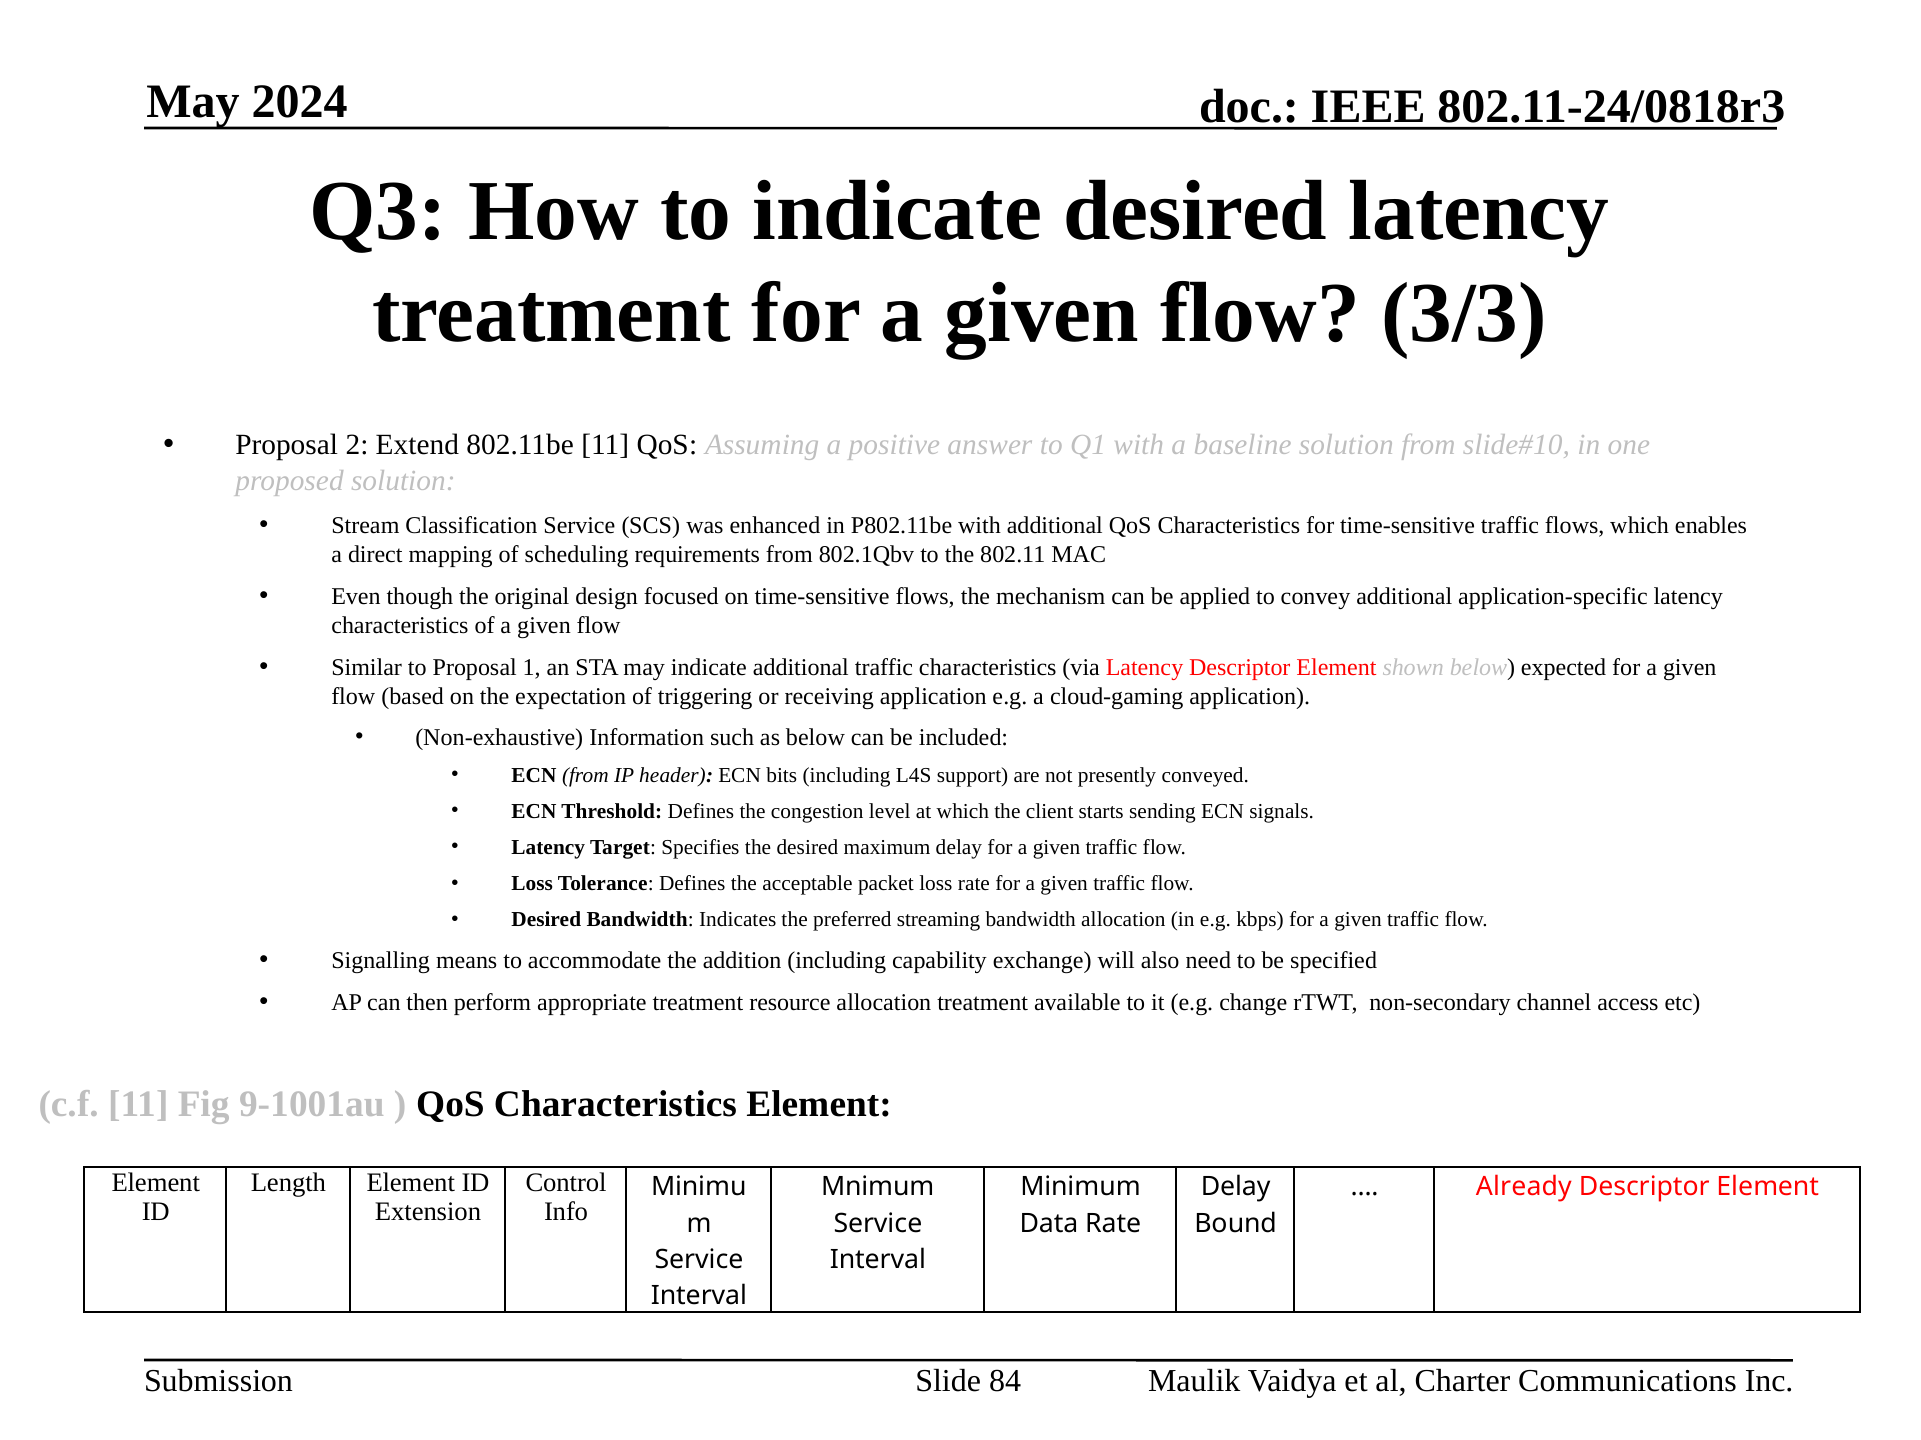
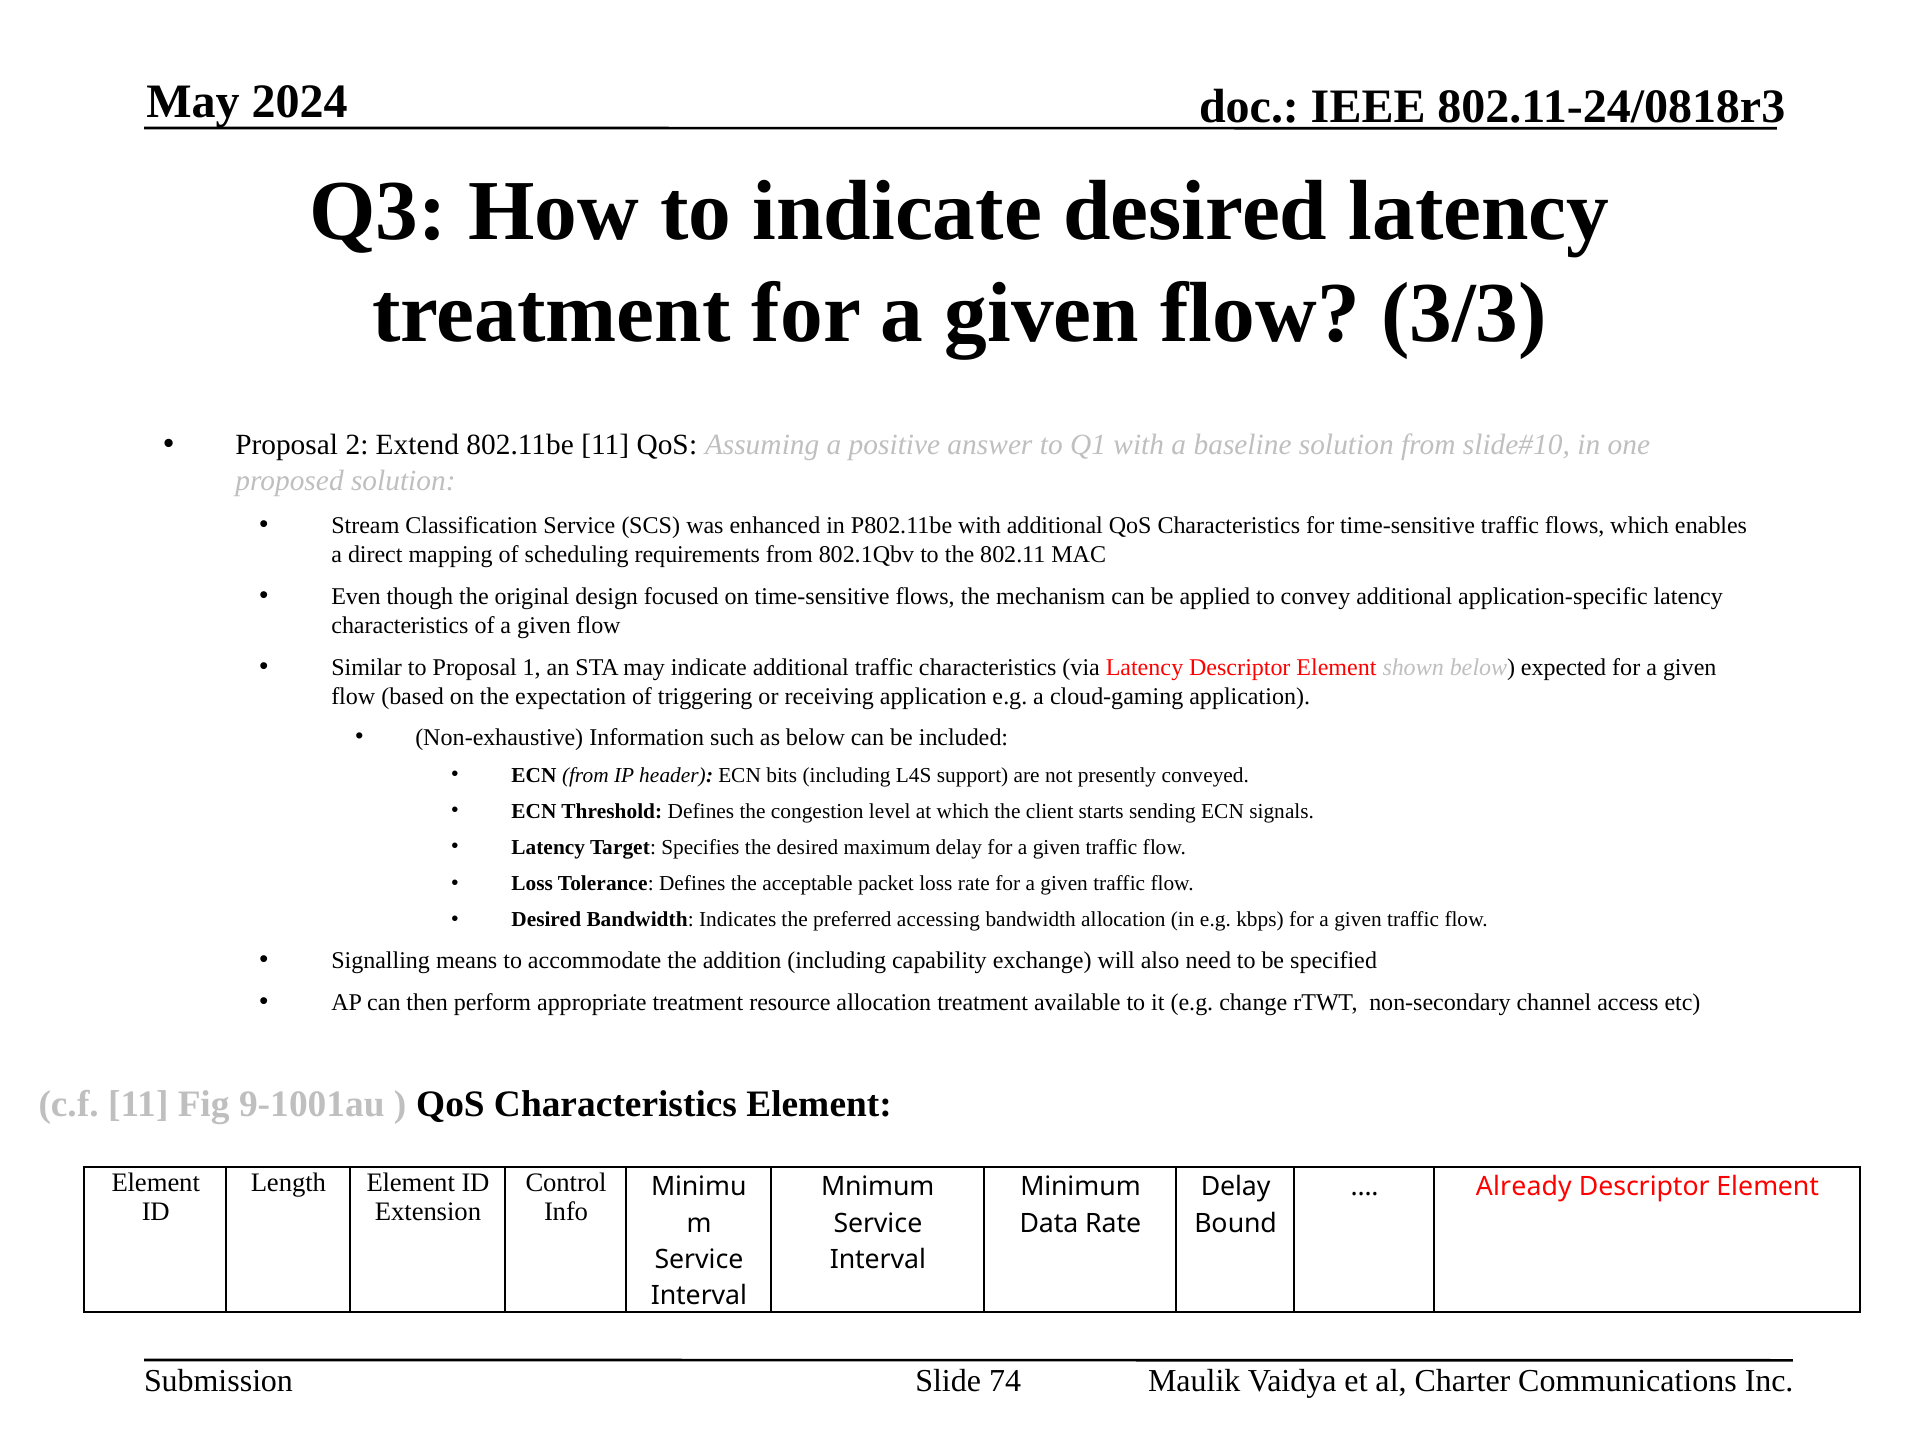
streaming: streaming -> accessing (938, 920)
84: 84 -> 74 (1005, 1382)
